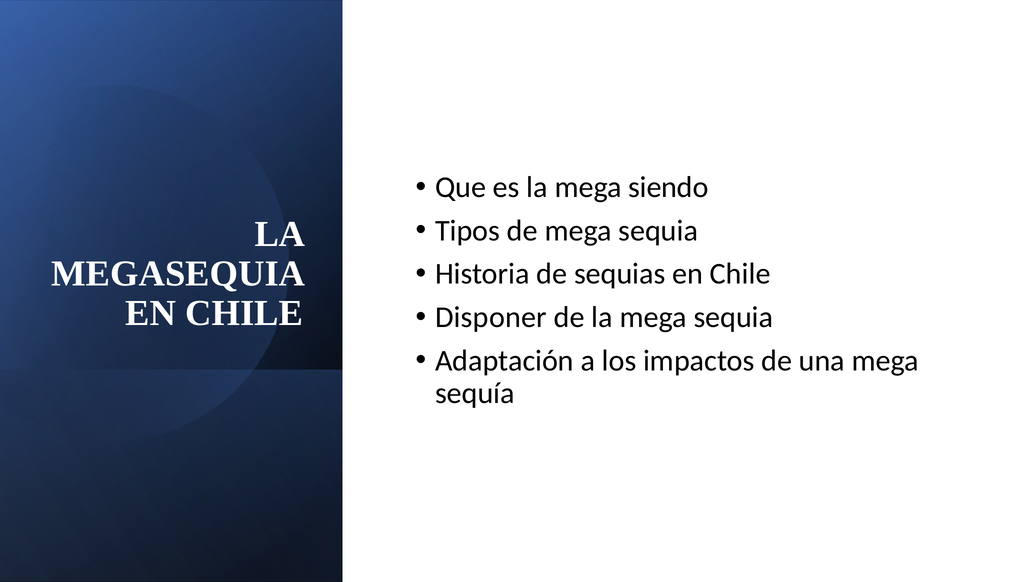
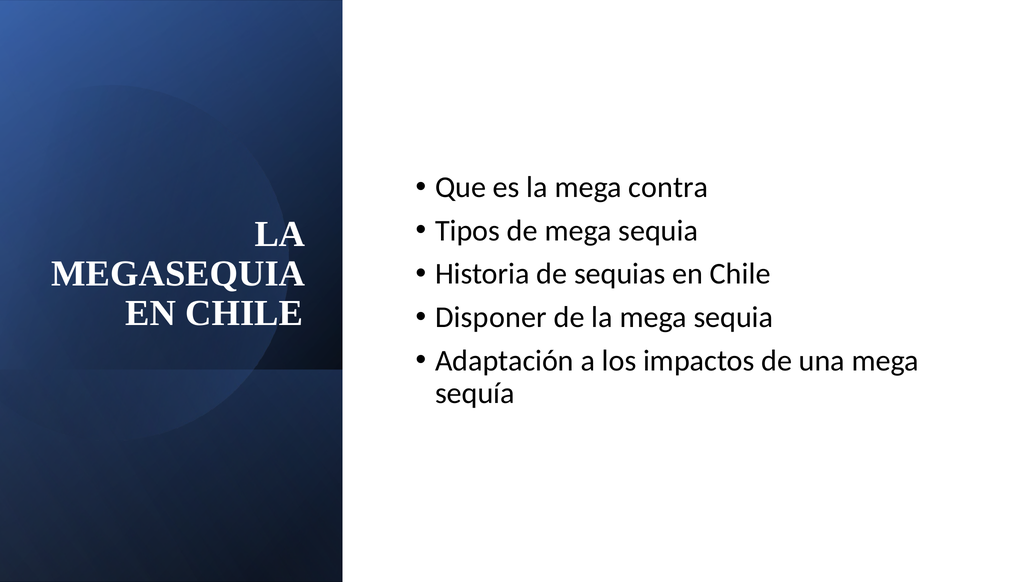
siendo: siendo -> contra (668, 187)
